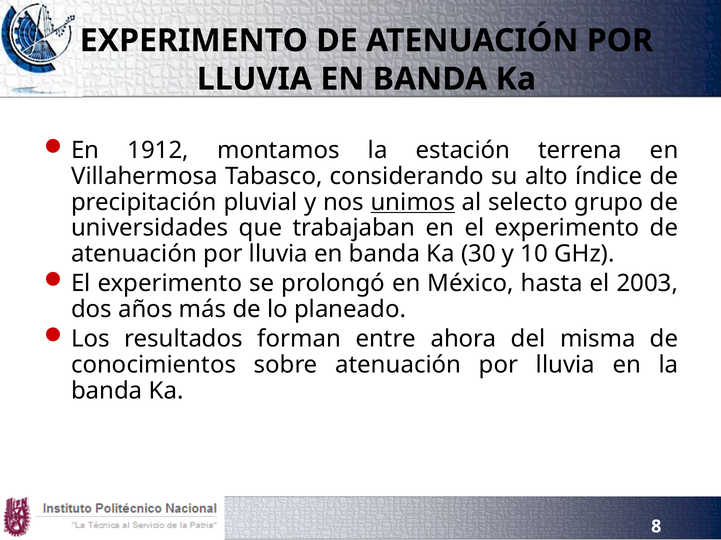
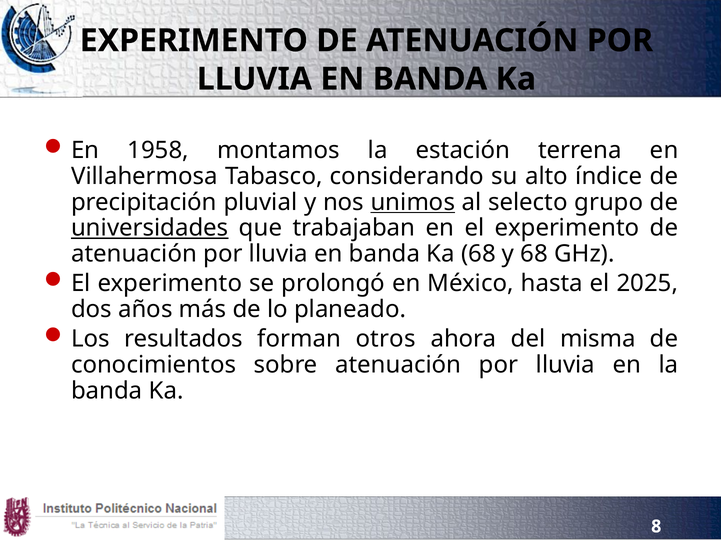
1912: 1912 -> 1958 (158, 151)
universidades underline: none -> present (150, 228)
Ka 30: 30 -> 68 (478, 254)
y 10: 10 -> 68 (534, 254)
2003: 2003 -> 2025 (647, 284)
entre: entre -> otros (386, 339)
